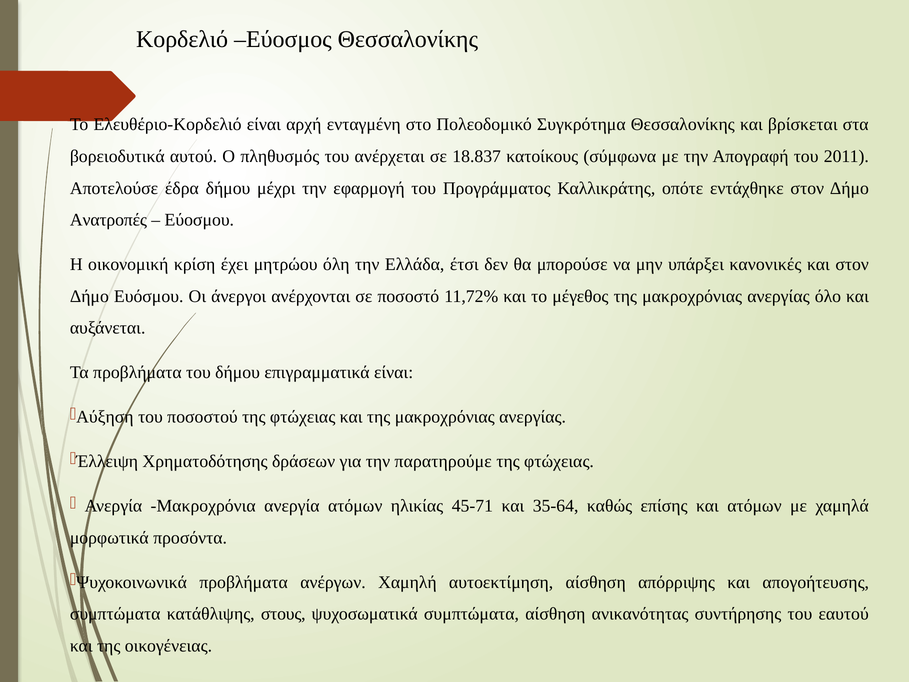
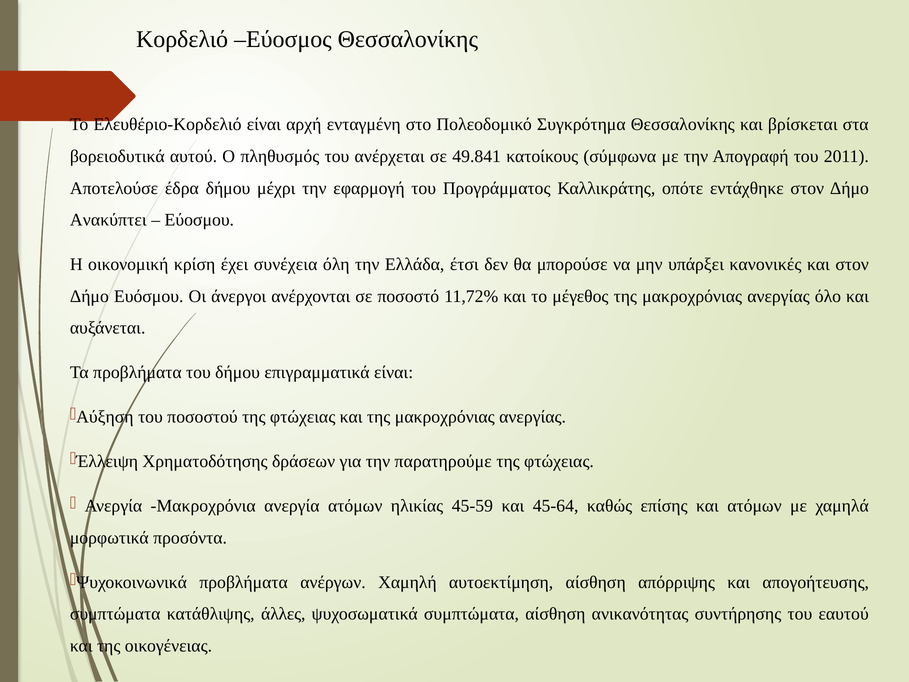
18.837: 18.837 -> 49.841 (477, 156)
Ανατροπές: Ανατροπές -> Ανακύπτει (108, 220)
μητρώου: μητρώου -> συνέχεια (286, 264)
45-71: 45-71 -> 45-59 (472, 506)
35-64: 35-64 -> 45-64 (556, 506)
στους: στους -> άλλες (283, 614)
